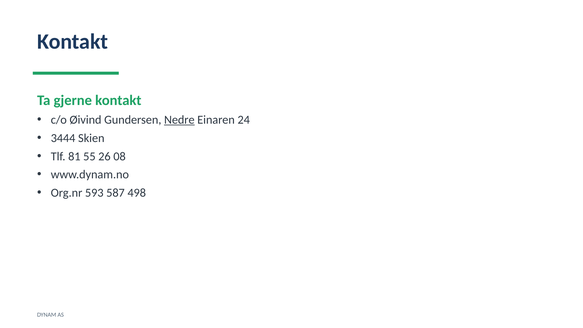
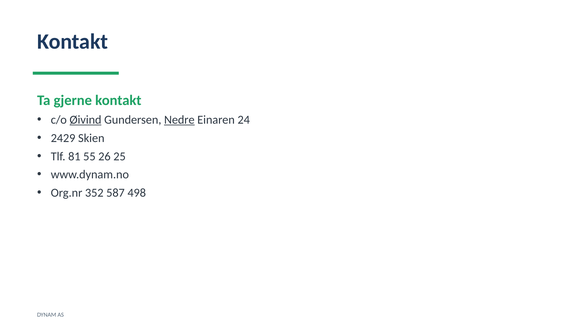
Øivind underline: none -> present (86, 120)
3444: 3444 -> 2429 (63, 138)
08: 08 -> 25 (120, 156)
593: 593 -> 352 (94, 193)
